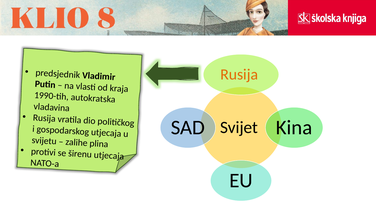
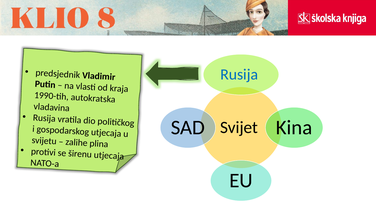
Rusija colour: orange -> blue (239, 75)
